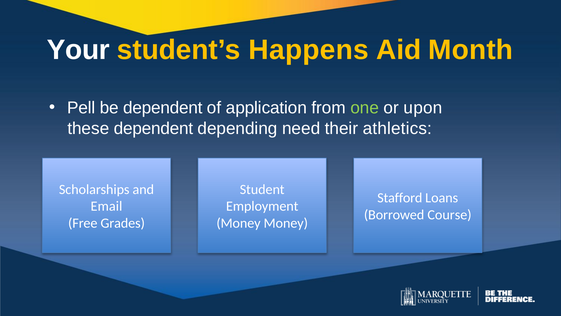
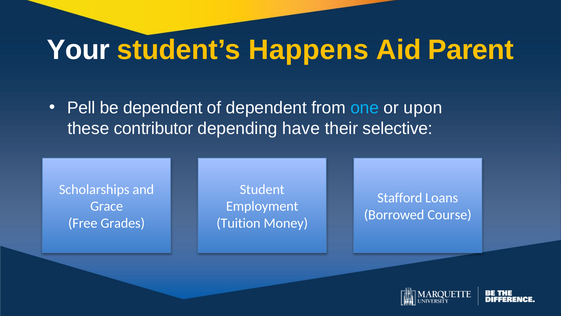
Month: Month -> Parent (471, 50)
of application: application -> dependent (266, 108)
one colour: light green -> light blue (365, 108)
these dependent: dependent -> contributor (153, 128)
need: need -> have (301, 128)
athletics: athletics -> selective (398, 128)
Email: Email -> Grace (107, 206)
Money: Money -> Tuition (238, 223)
